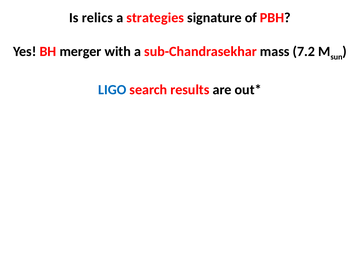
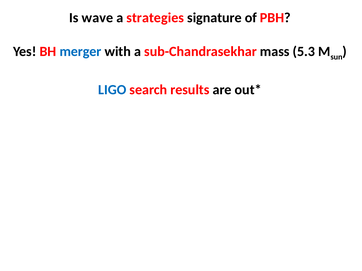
relics: relics -> wave (97, 18)
merger colour: black -> blue (81, 52)
7.2: 7.2 -> 5.3 (304, 52)
